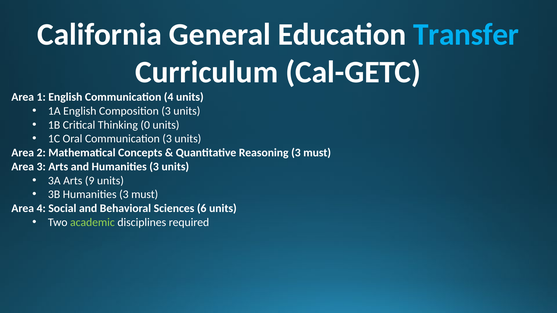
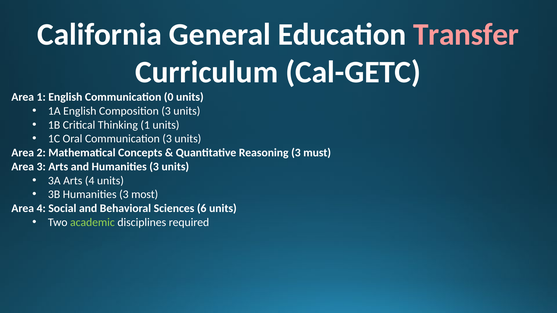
Transfer colour: light blue -> pink (466, 35)
Communication 4: 4 -> 0 (169, 97)
Thinking 0: 0 -> 1 (145, 125)
Arts 9: 9 -> 4 (90, 181)
Humanities 3 must: must -> most (145, 195)
